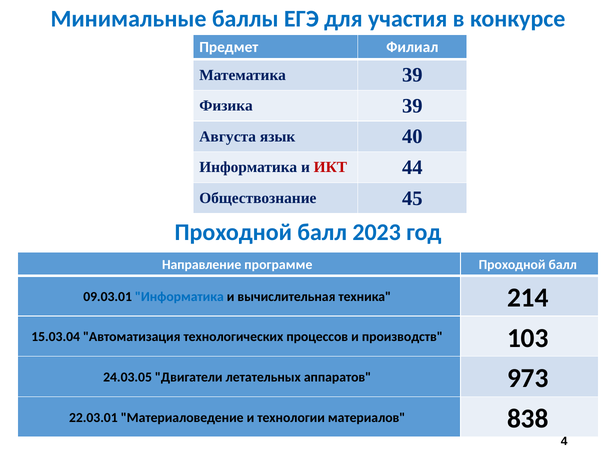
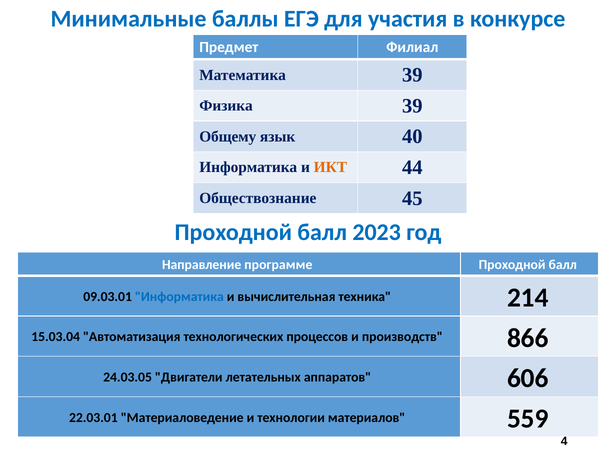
Августа: Августа -> Общему (228, 137)
ИКТ colour: red -> orange (330, 167)
103: 103 -> 866 (528, 338)
973: 973 -> 606 (528, 378)
838: 838 -> 559 (528, 419)
